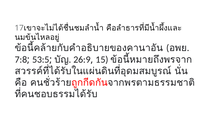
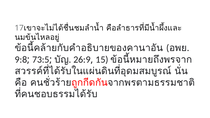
7:8: 7:8 -> 9:8 (21, 60)
53:5: 53:5 -> 73:5 (41, 60)
